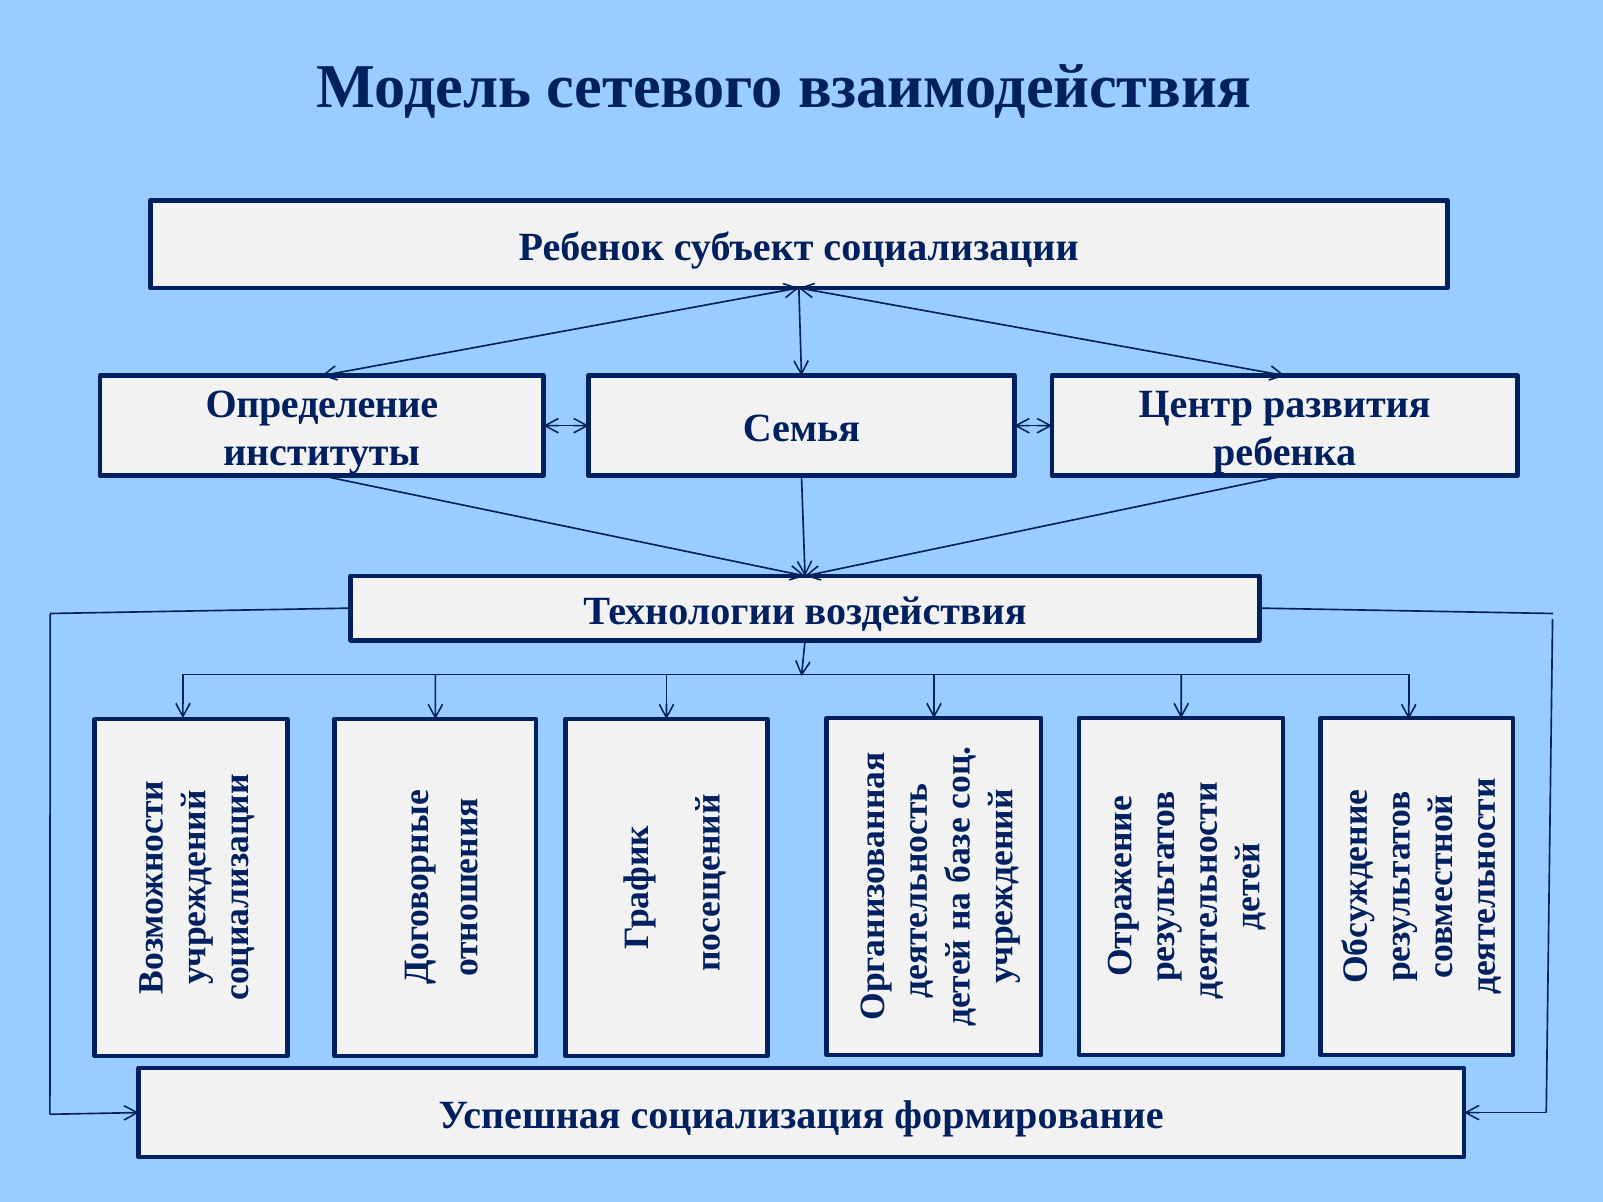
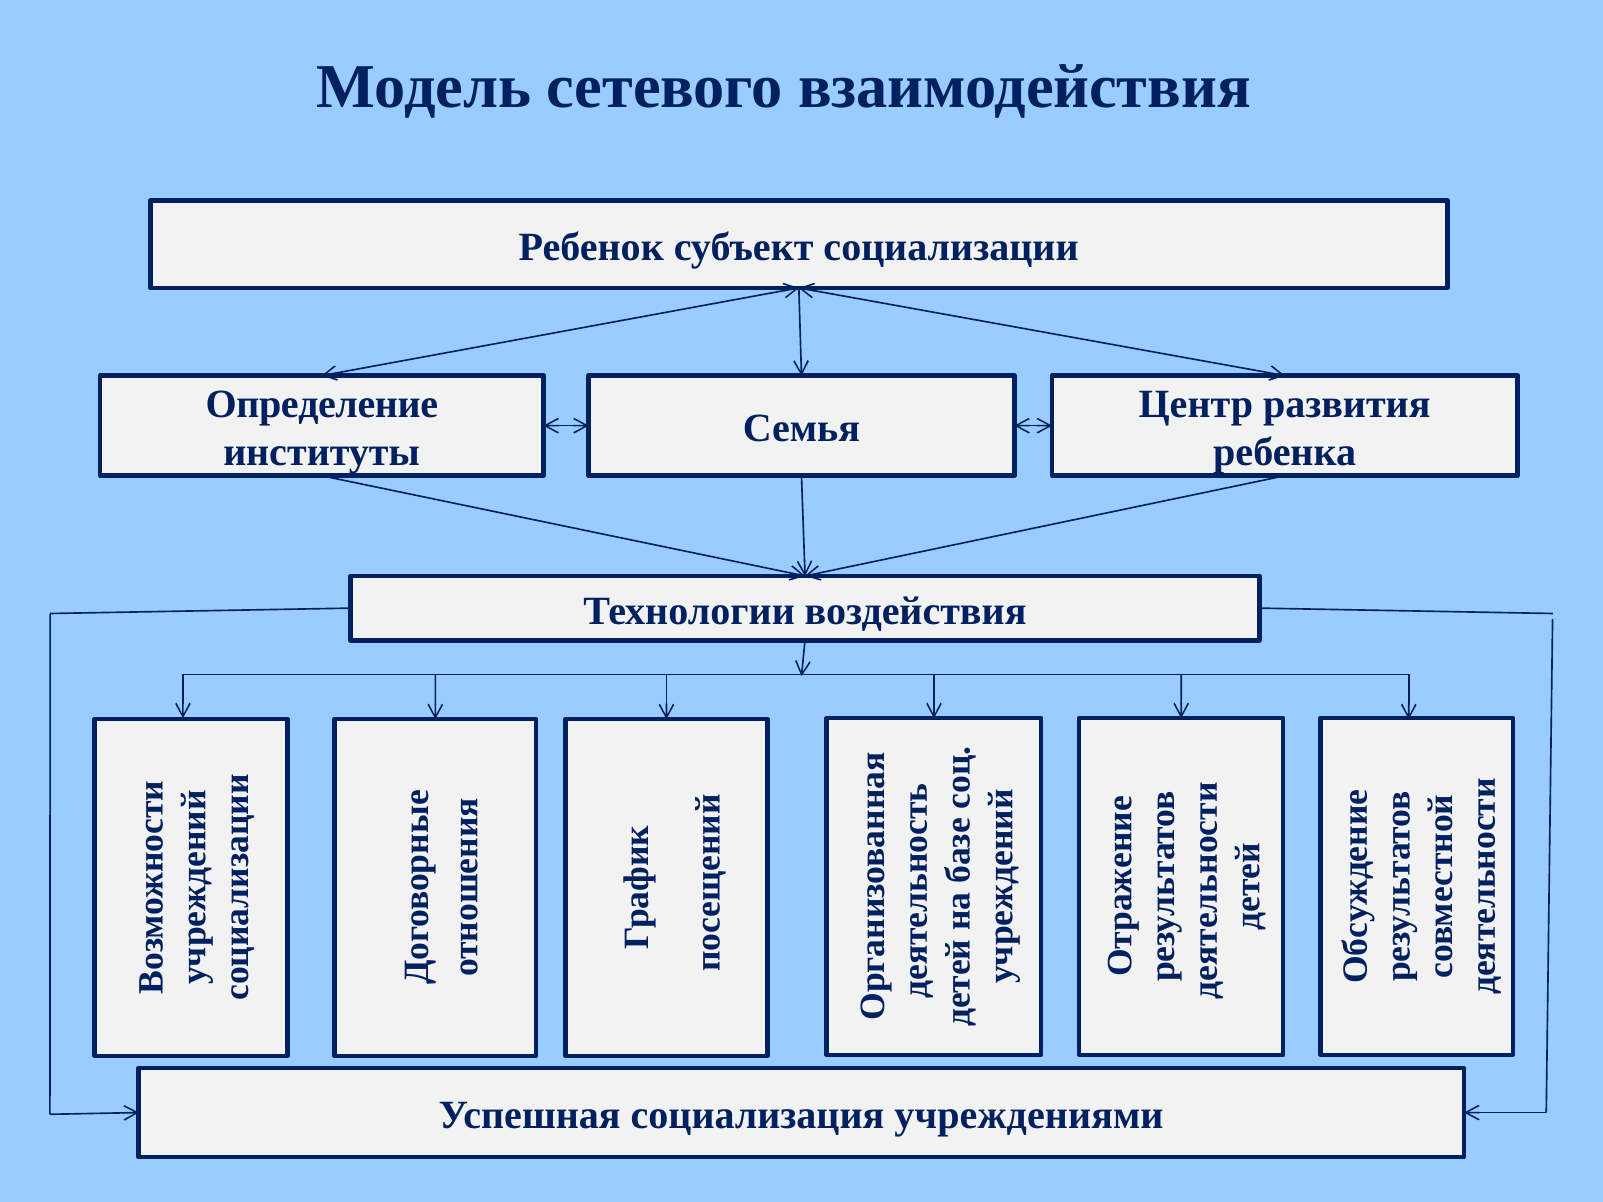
формирование: формирование -> учреждениями (1029, 1116)
